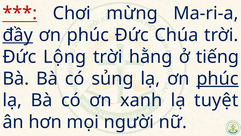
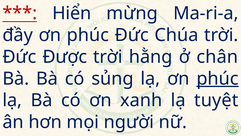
Chơi: Chơi -> Hiển (72, 13)
đầy underline: present -> none (18, 35)
Lộng: Lộng -> Được (65, 57)
tiếng: tiếng -> chân (217, 57)
